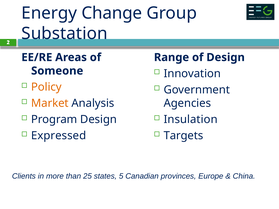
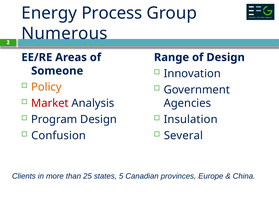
Change: Change -> Process (112, 13)
Substation: Substation -> Numerous (64, 34)
Market colour: orange -> red (50, 103)
Expressed: Expressed -> Confusion (59, 136)
Targets: Targets -> Several (183, 136)
